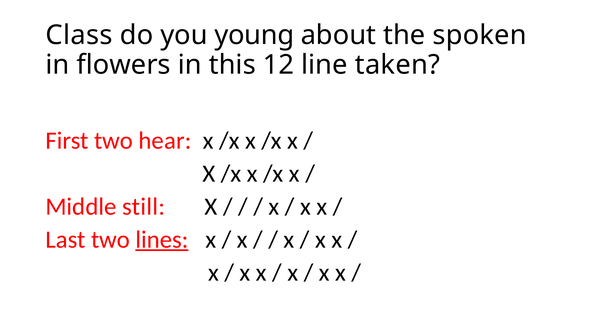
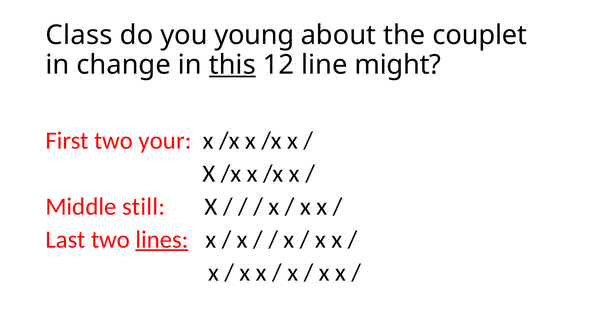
spoken: spoken -> couplet (480, 35)
flowers: flowers -> change (124, 65)
this underline: none -> present (232, 65)
taken: taken -> might (398, 65)
hear: hear -> your (165, 141)
